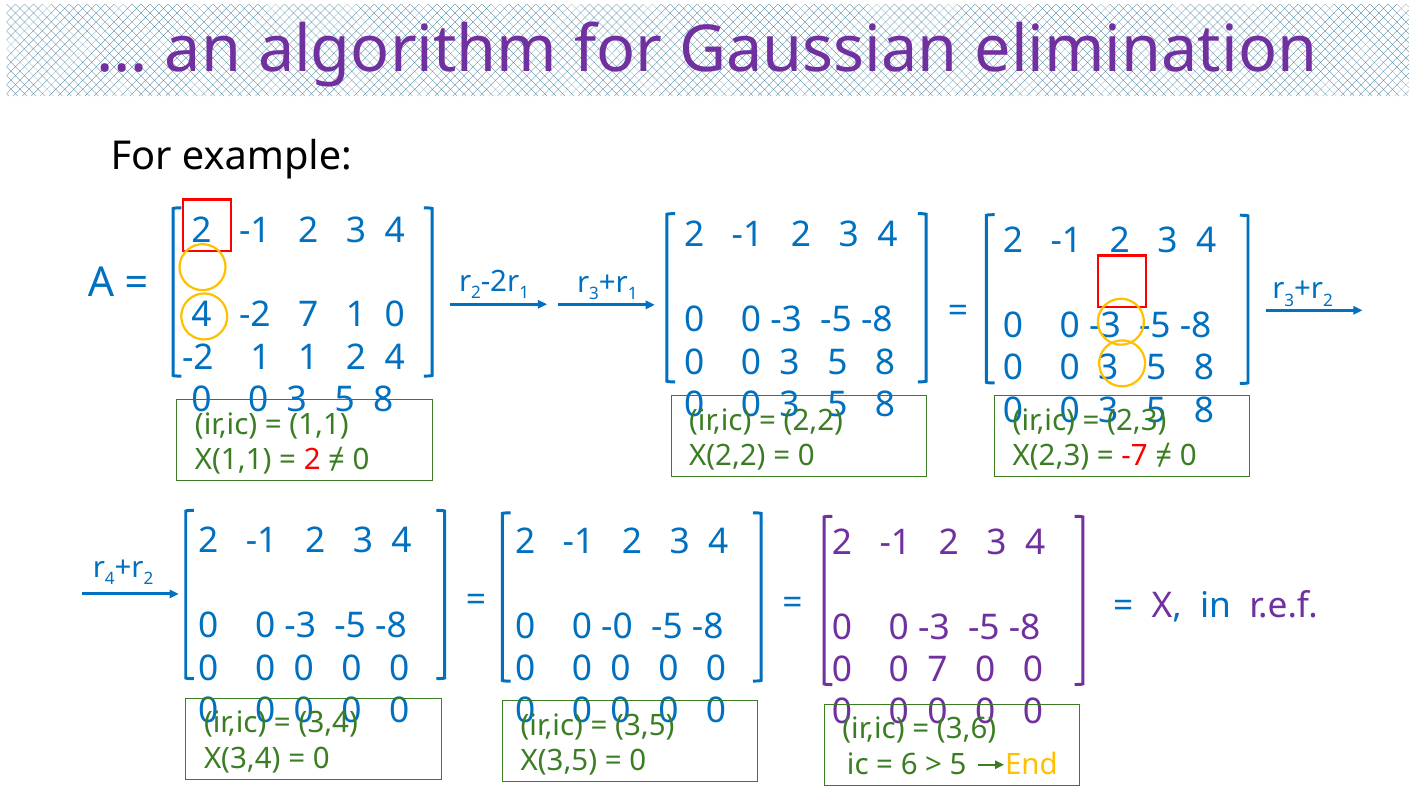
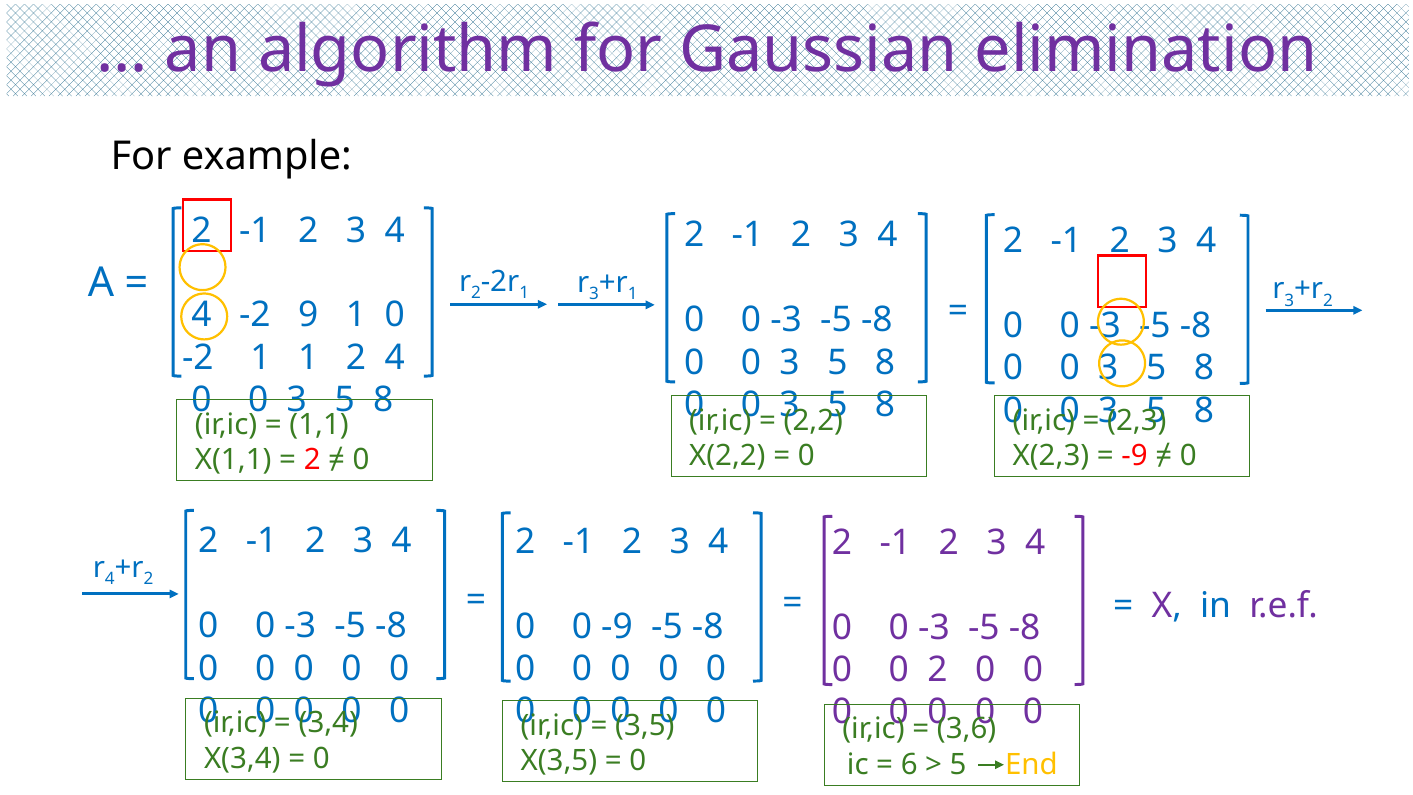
-2 7: 7 -> 9 (308, 315)
-7: -7 -> -9 (1135, 456)
0 -0: -0 -> -9 (617, 626)
0 0 7: 7 -> 2 (937, 670)
